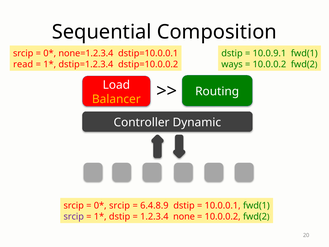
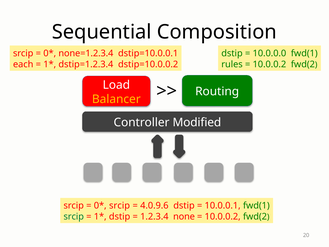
10.0.9.1: 10.0.9.1 -> 10.0.0.0 (269, 53)
read: read -> each (23, 64)
ways: ways -> rules (232, 64)
Dynamic: Dynamic -> Modified (197, 122)
6.4.8.9: 6.4.8.9 -> 4.0.9.6 (154, 205)
srcip colour: purple -> green (74, 216)
